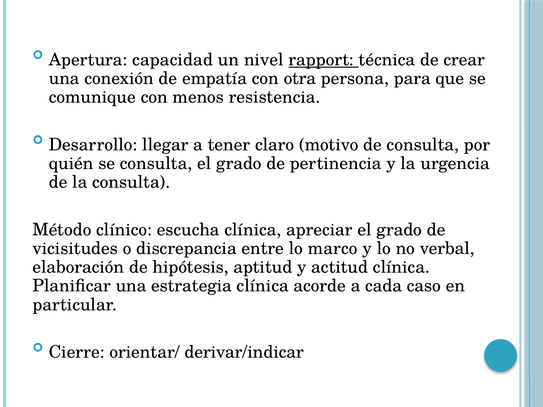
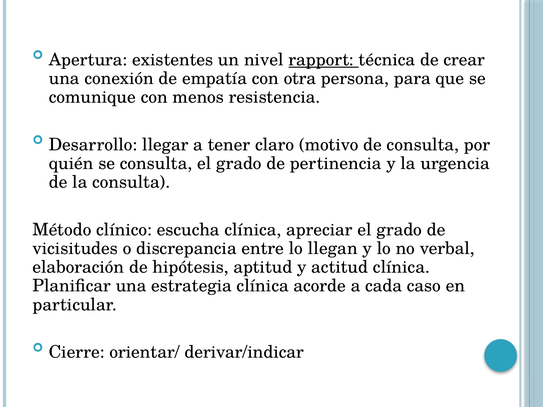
capacidad: capacidad -> existentes (173, 60)
marco: marco -> llegan (333, 249)
